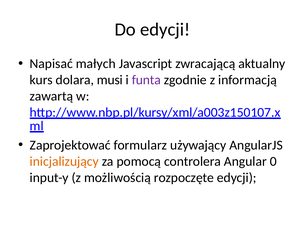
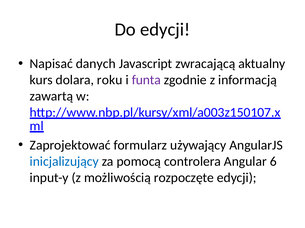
małych: małych -> danych (96, 64)
musi: musi -> roku (110, 80)
inicjalizujący colour: orange -> blue (64, 162)
0: 0 -> 6 (273, 162)
